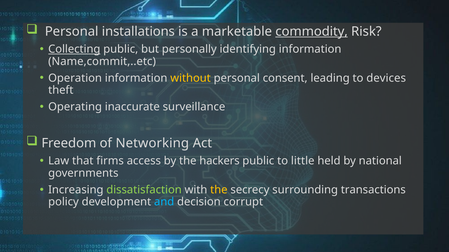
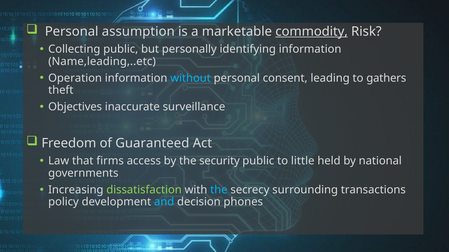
installations: installations -> assumption (138, 32)
Collecting underline: present -> none (74, 49)
Name,commit,..etc: Name,commit,..etc -> Name,leading,..etc (102, 61)
without colour: yellow -> light blue (191, 78)
devices: devices -> gathers (386, 78)
Operating: Operating -> Objectives (75, 107)
Networking: Networking -> Guaranteed (152, 143)
hackers: hackers -> security (219, 161)
the colour: yellow -> light blue (219, 190)
corrupt: corrupt -> phones (243, 202)
